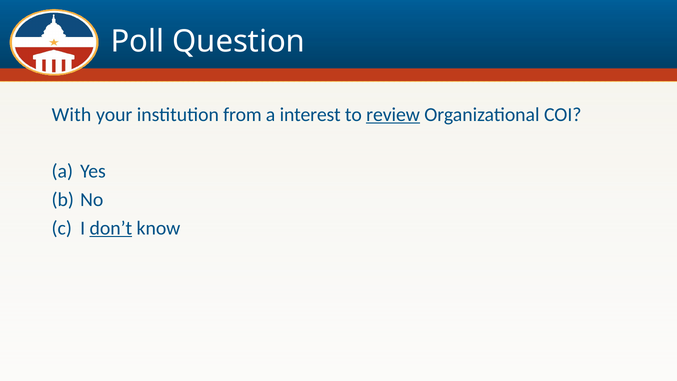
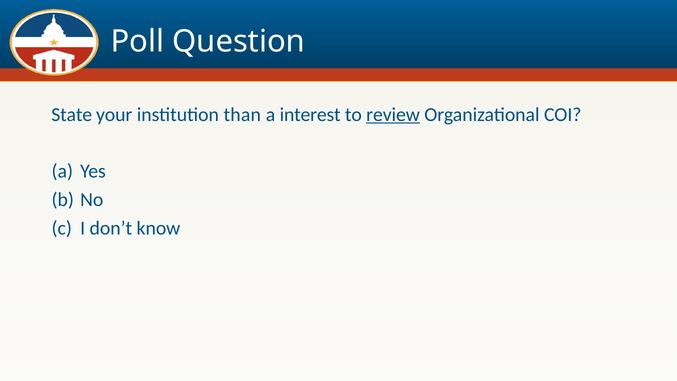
With: With -> State (72, 114)
from: from -> than (242, 114)
don’t underline: present -> none (111, 228)
